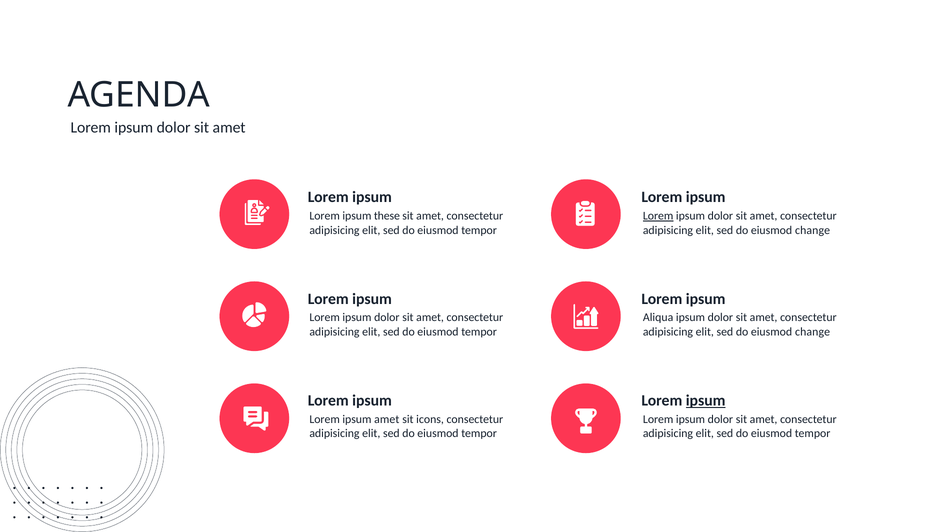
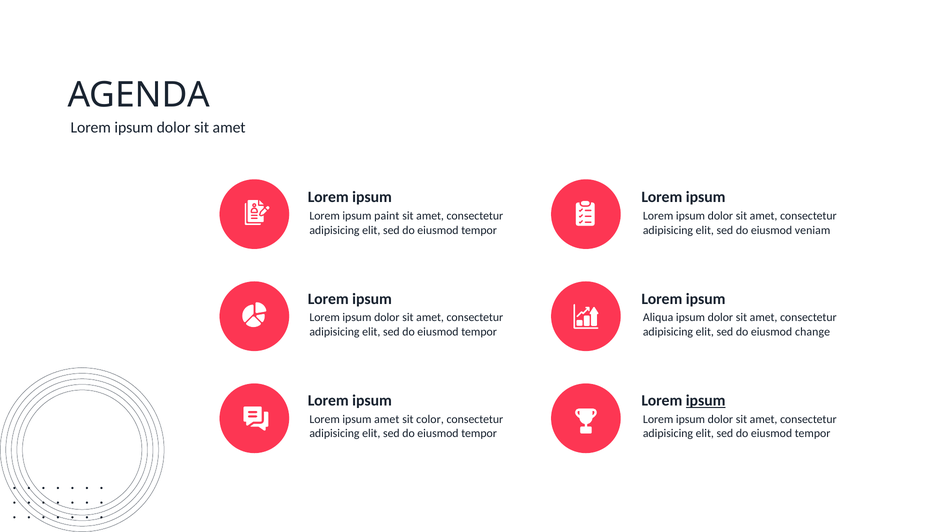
these: these -> paint (387, 216)
Lorem underline: present -> none (658, 216)
change: change -> veniam (813, 230)
icons: icons -> color (430, 419)
